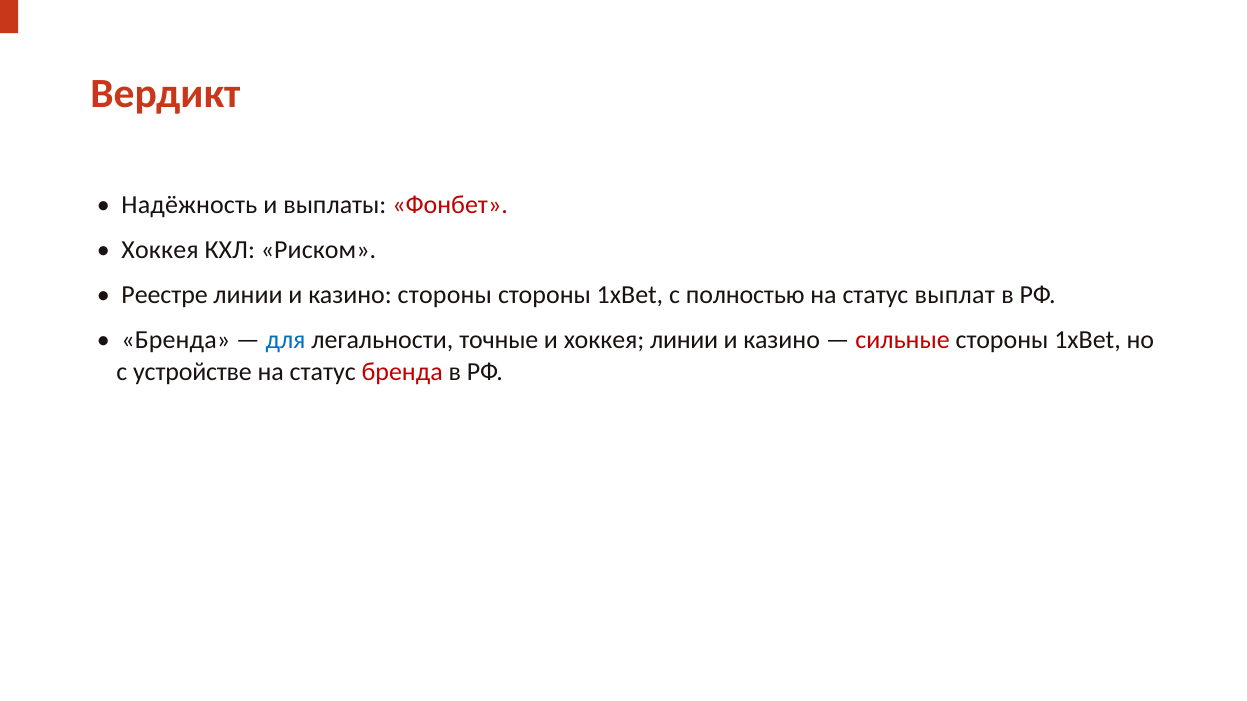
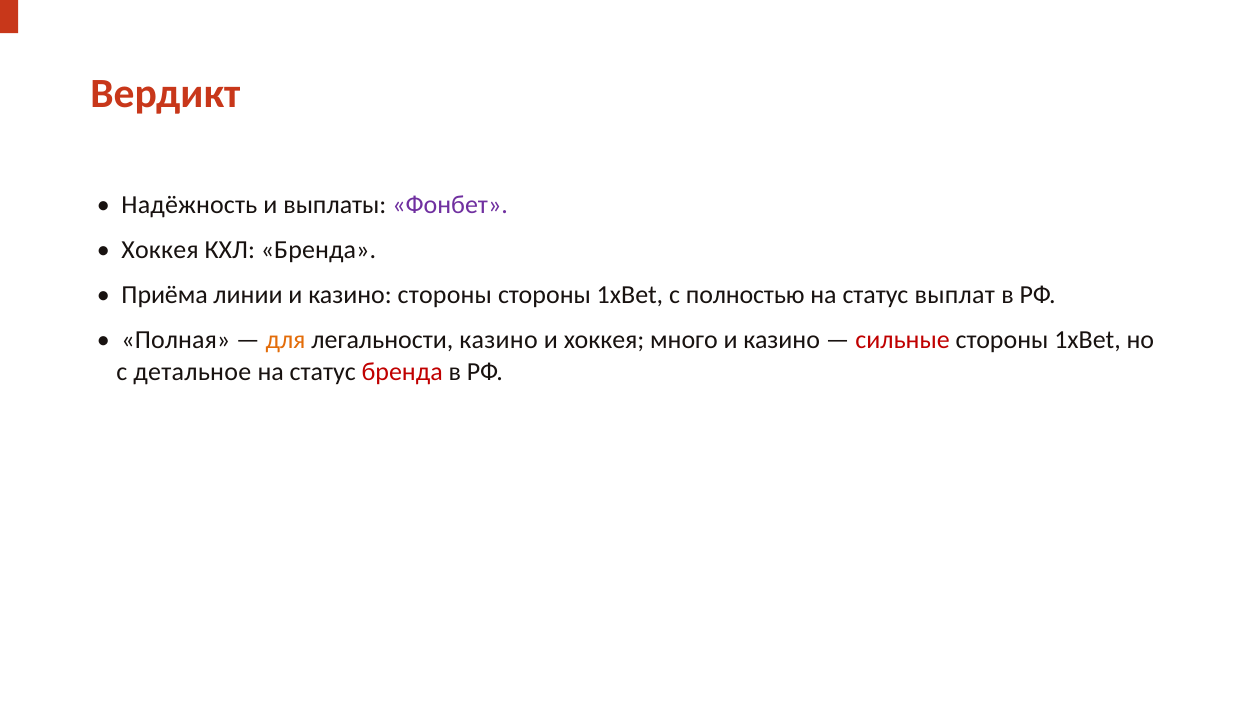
Фонбет colour: red -> purple (450, 205)
КХЛ Риском: Риском -> Бренда (319, 251)
Реестре: Реестре -> Приёма (165, 296)
Бренда: Бренда -> Полная (176, 341)
для colour: blue -> orange (286, 341)
легальности точные: точные -> казино (499, 341)
хоккея линии: линии -> много (684, 341)
устройстве: устройстве -> детальное (192, 372)
